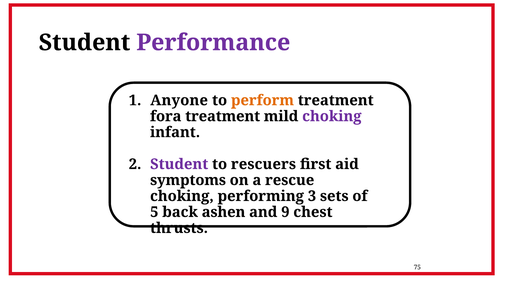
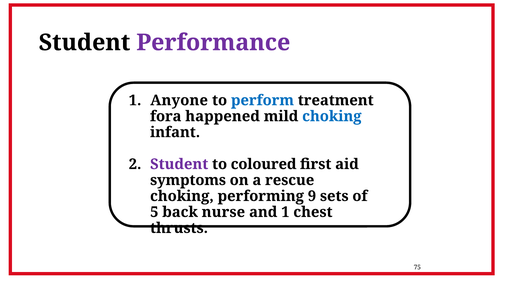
perform colour: orange -> blue (262, 100)
fora treatment: treatment -> happened (223, 116)
choking colour: purple -> blue (332, 116)
rescuers: rescuers -> coloured (264, 164)
3: 3 -> 9 (312, 196)
ashen: ashen -> nurse (223, 212)
and 9: 9 -> 1 (285, 212)
